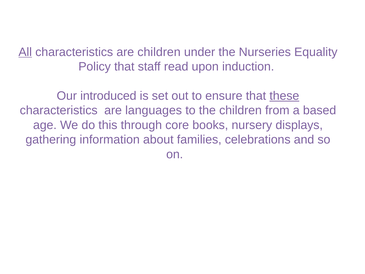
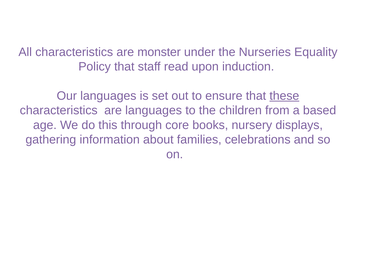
All underline: present -> none (25, 52)
are children: children -> monster (159, 52)
Our introduced: introduced -> languages (108, 96)
